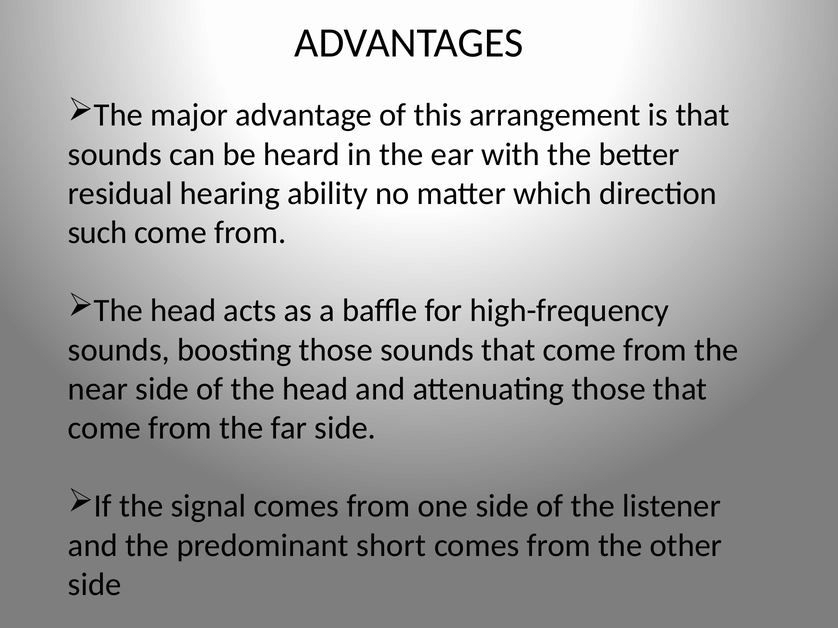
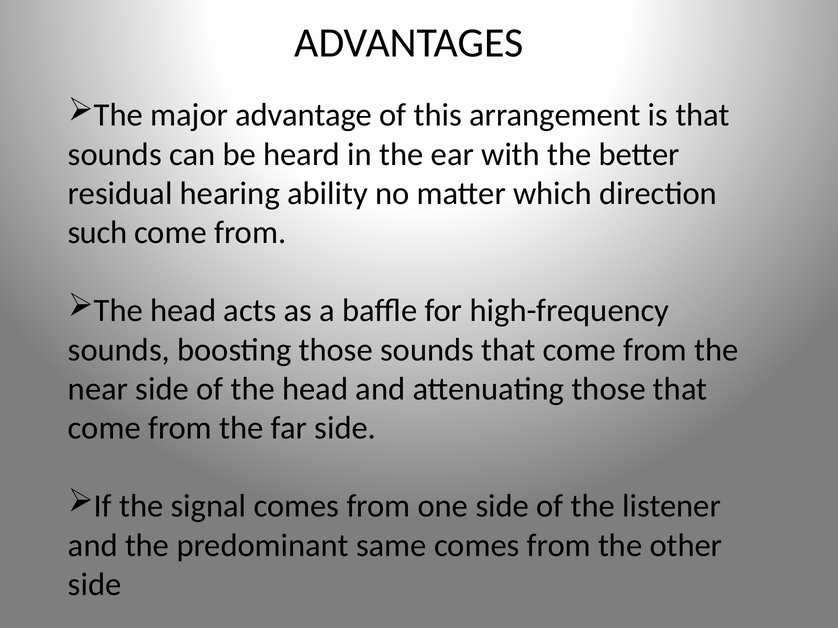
short: short -> same (391, 546)
